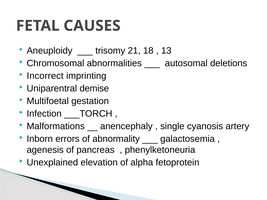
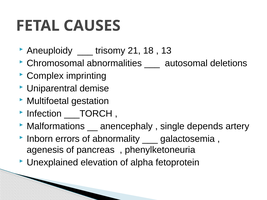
Incorrect: Incorrect -> Complex (45, 76)
cyanosis: cyanosis -> depends (205, 126)
